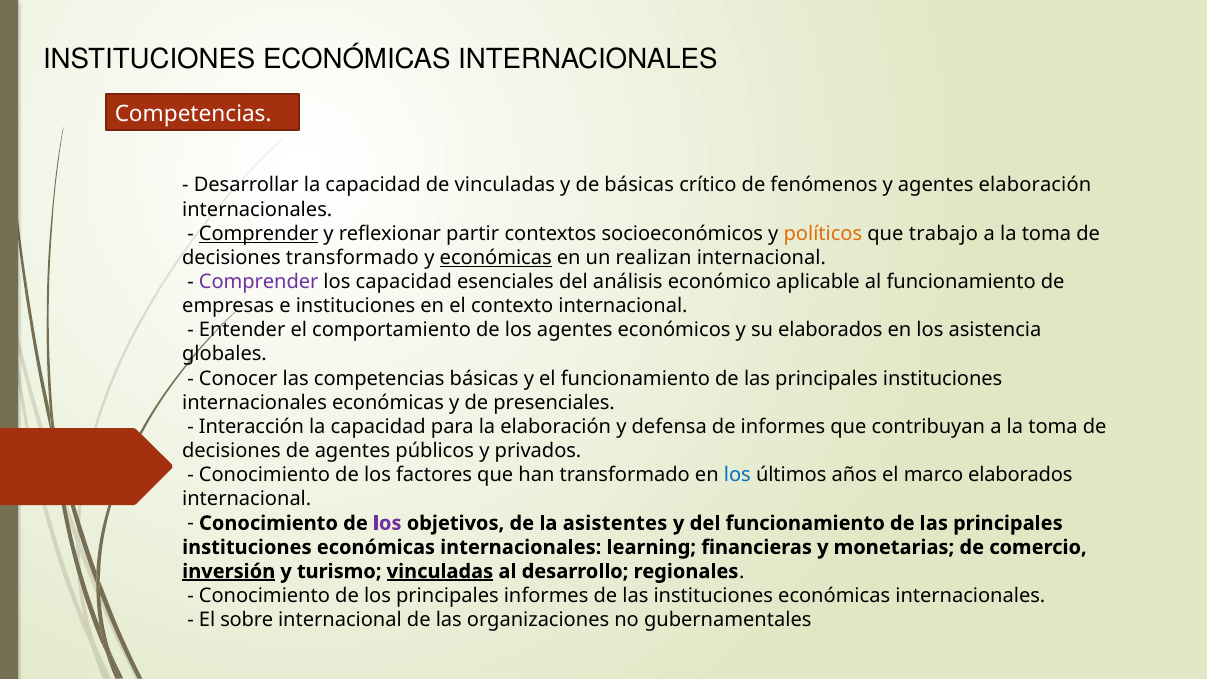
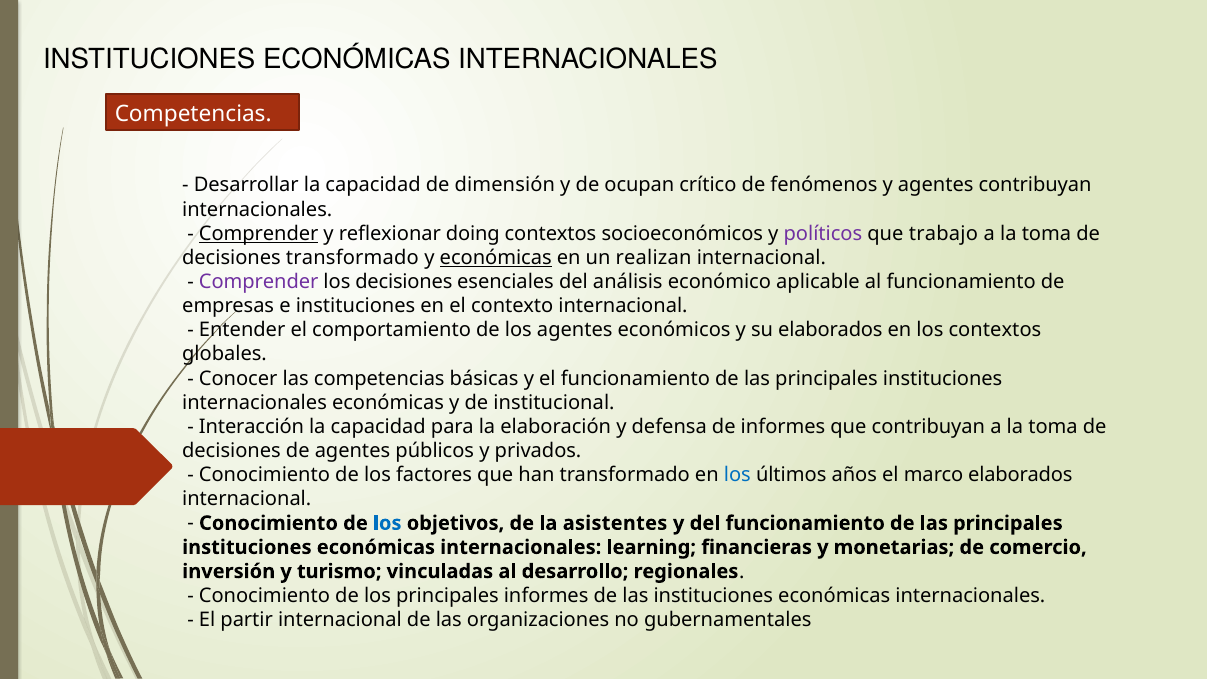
de vinculadas: vinculadas -> dimensión (505, 185)
de básicas: básicas -> ocupan (639, 185)
agentes elaboración: elaboración -> contribuyan (1035, 185)
partir: partir -> doing (473, 234)
políticos colour: orange -> purple (823, 234)
los capacidad: capacidad -> decisiones (404, 282)
los asistencia: asistencia -> contextos (995, 330)
presenciales: presenciales -> institucional (554, 402)
los colour: purple -> blue (387, 523)
inversión underline: present -> none (229, 571)
vinculadas underline: present -> none (440, 571)
sobre: sobre -> partir (247, 620)
